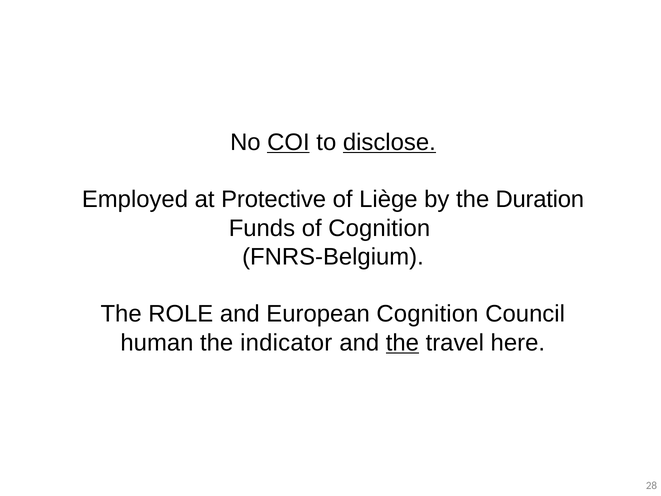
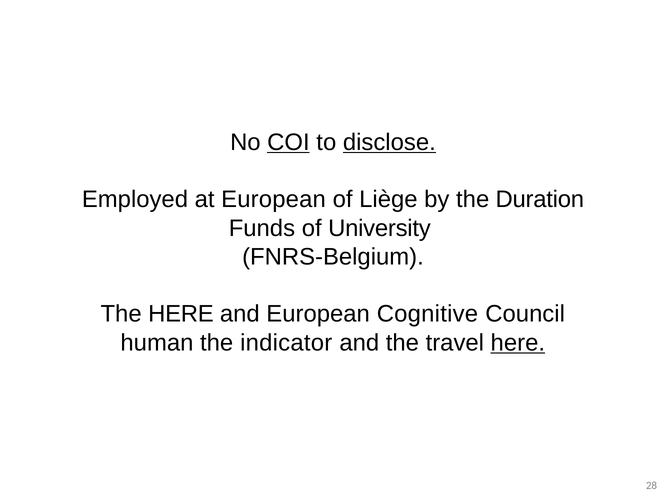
at Protective: Protective -> European (274, 199)
of Cognition: Cognition -> University (379, 228)
The ROLE: ROLE -> HERE (181, 314)
European Cognition: Cognition -> Cognitive (427, 314)
the underline: present -> none (402, 343)
here underline: none -> present (518, 343)
